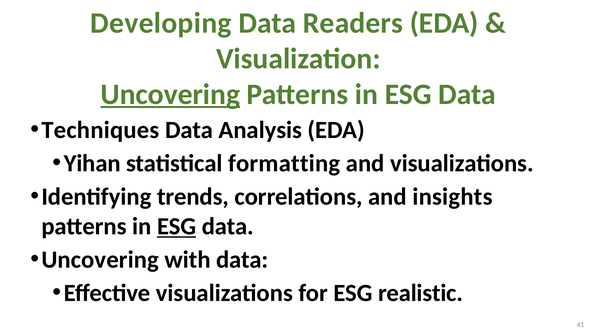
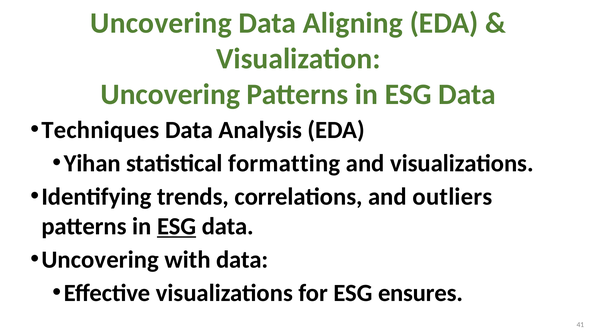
Developing: Developing -> Uncovering (161, 23)
Readers: Readers -> Aligning (353, 23)
Uncovering underline: present -> none (170, 94)
insights: insights -> outliers (453, 197)
realistic: realistic -> ensures (421, 293)
